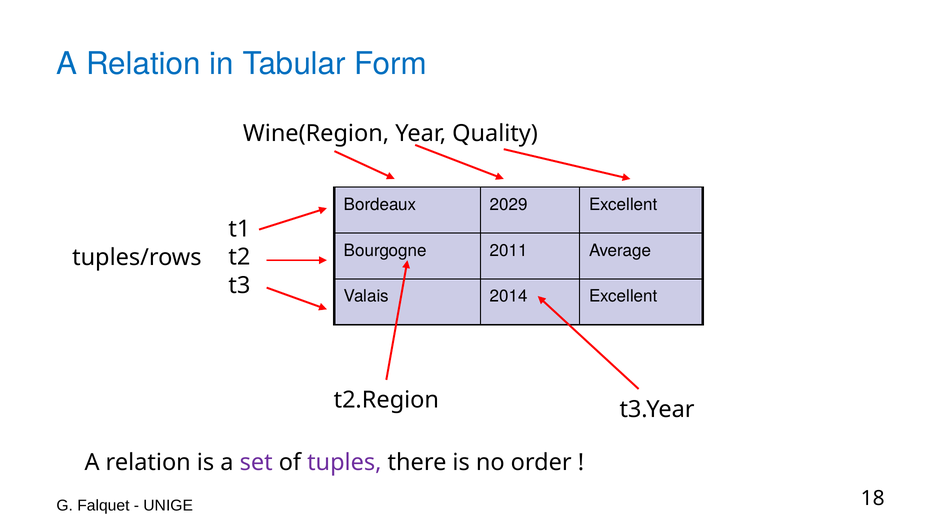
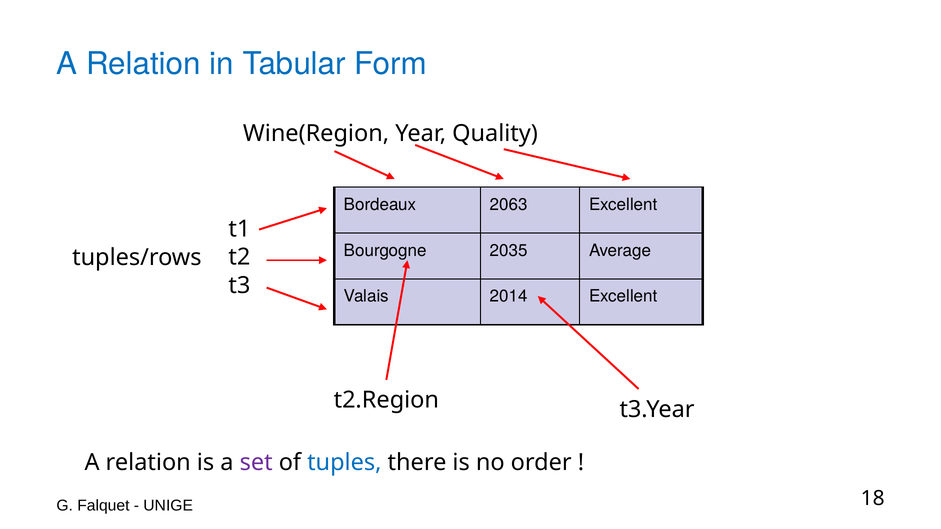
2029: 2029 -> 2063 (509, 205)
2011: 2011 -> 2035 (509, 251)
tuples colour: purple -> blue (344, 463)
